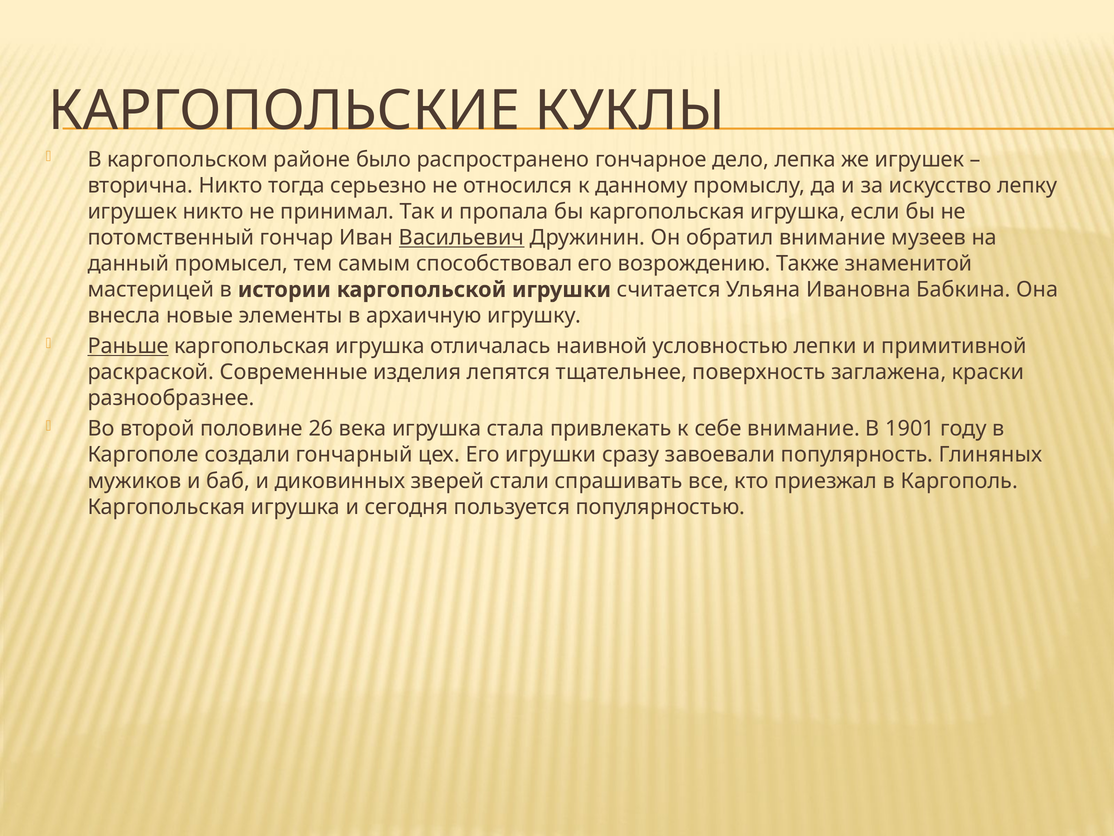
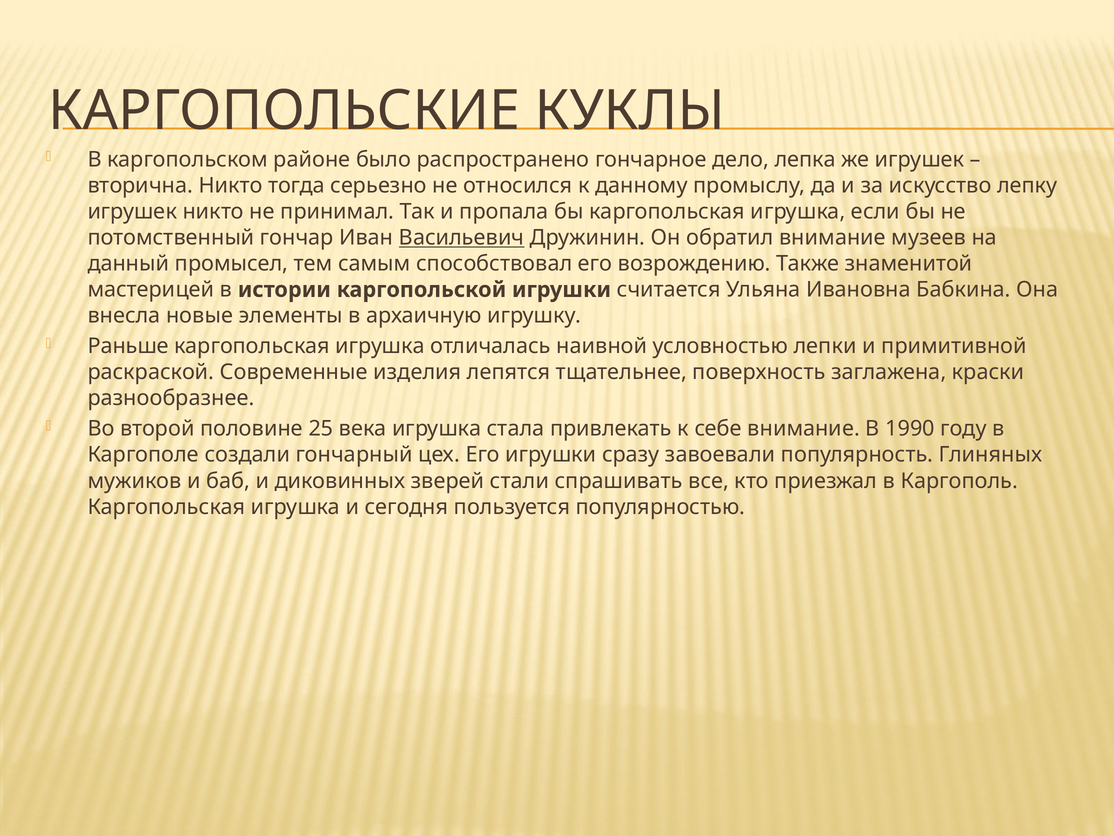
Раньше underline: present -> none (128, 346)
26: 26 -> 25 (321, 428)
1901: 1901 -> 1990 (910, 428)
